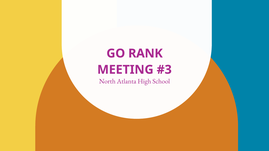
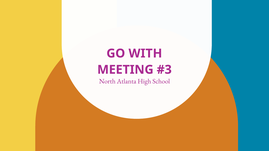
RANK: RANK -> WITH (145, 54)
